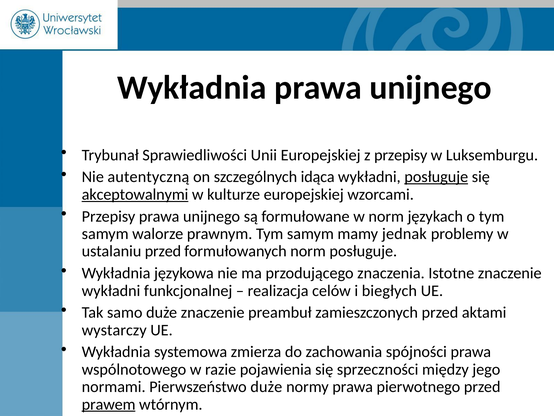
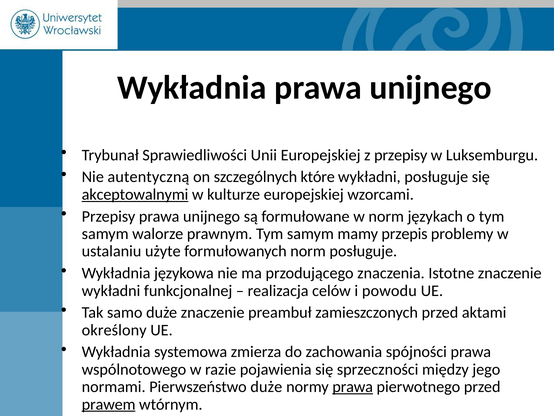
idąca: idąca -> które (318, 177)
posługuje underline: present -> none (436, 177)
jednak: jednak -> przepis (405, 234)
ustalaniu przed: przed -> użyte (163, 251)
biegłych: biegłych -> powodu (389, 290)
wystarczy: wystarczy -> określony (114, 330)
prawa underline: none -> present (353, 386)
